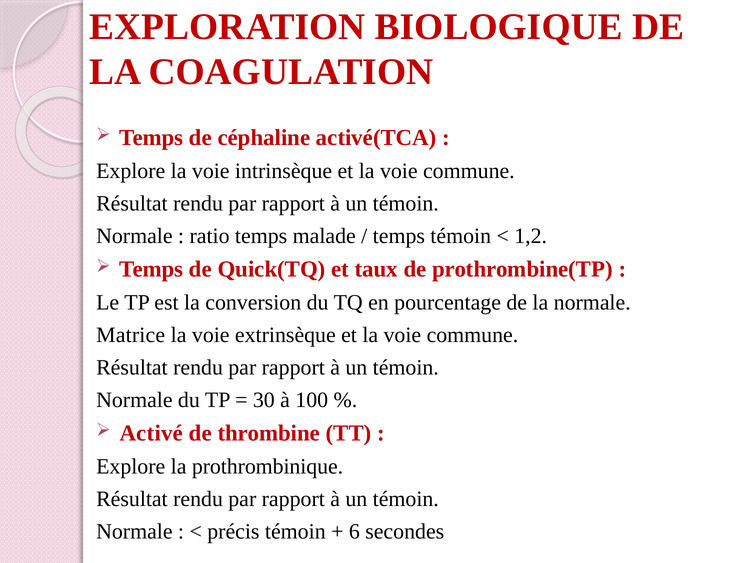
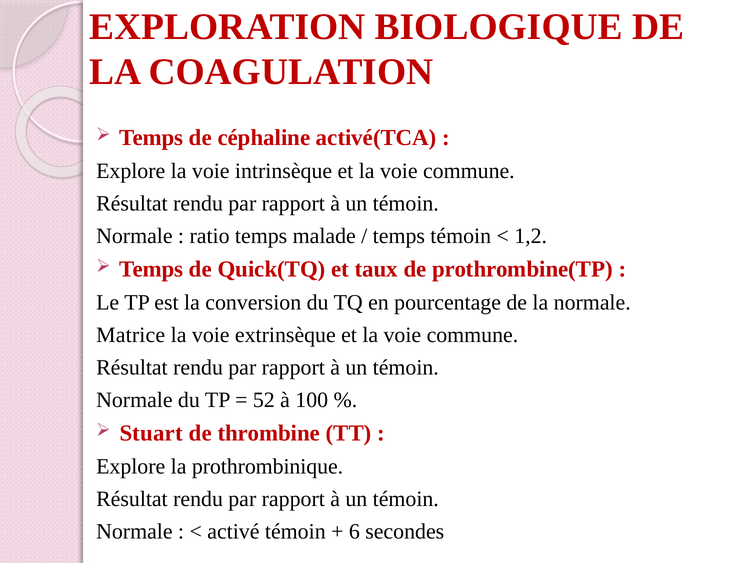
30: 30 -> 52 (264, 400)
Activé: Activé -> Stuart (151, 433)
précis: précis -> activé (233, 531)
